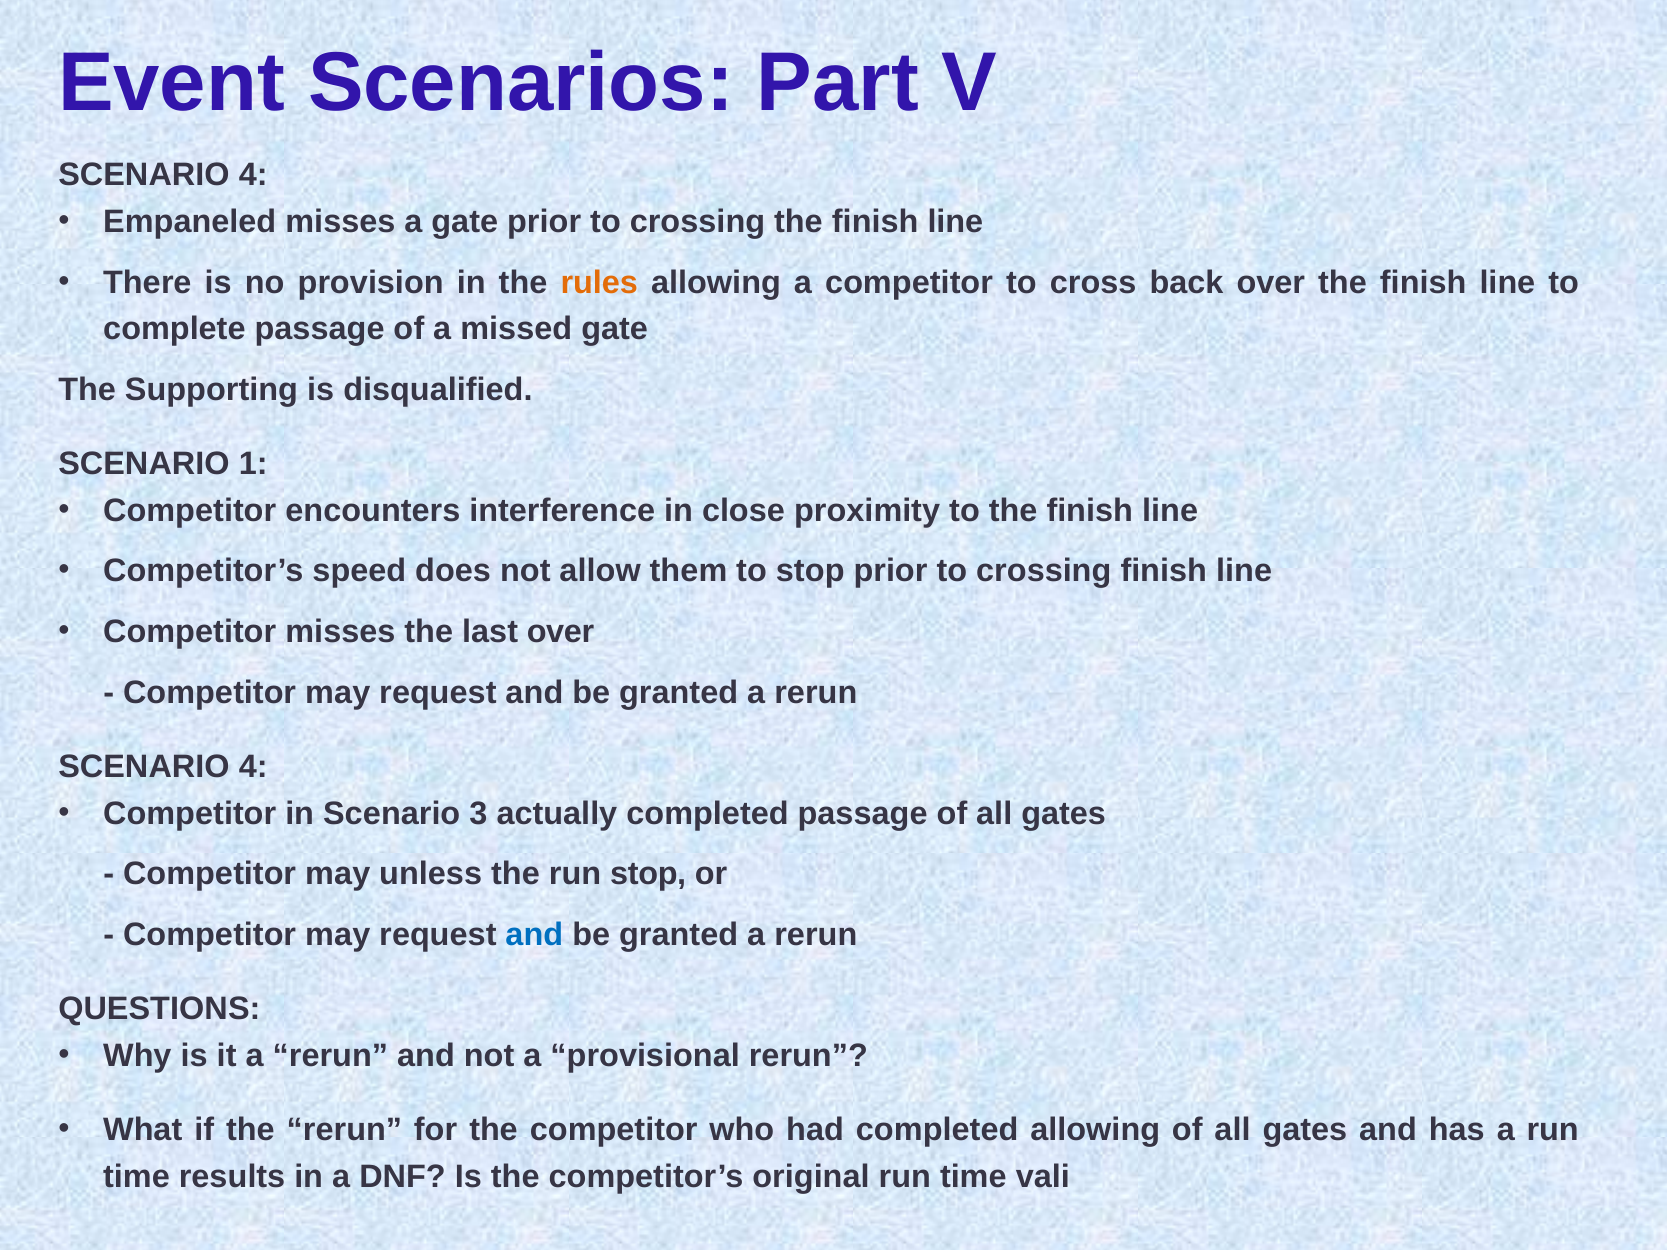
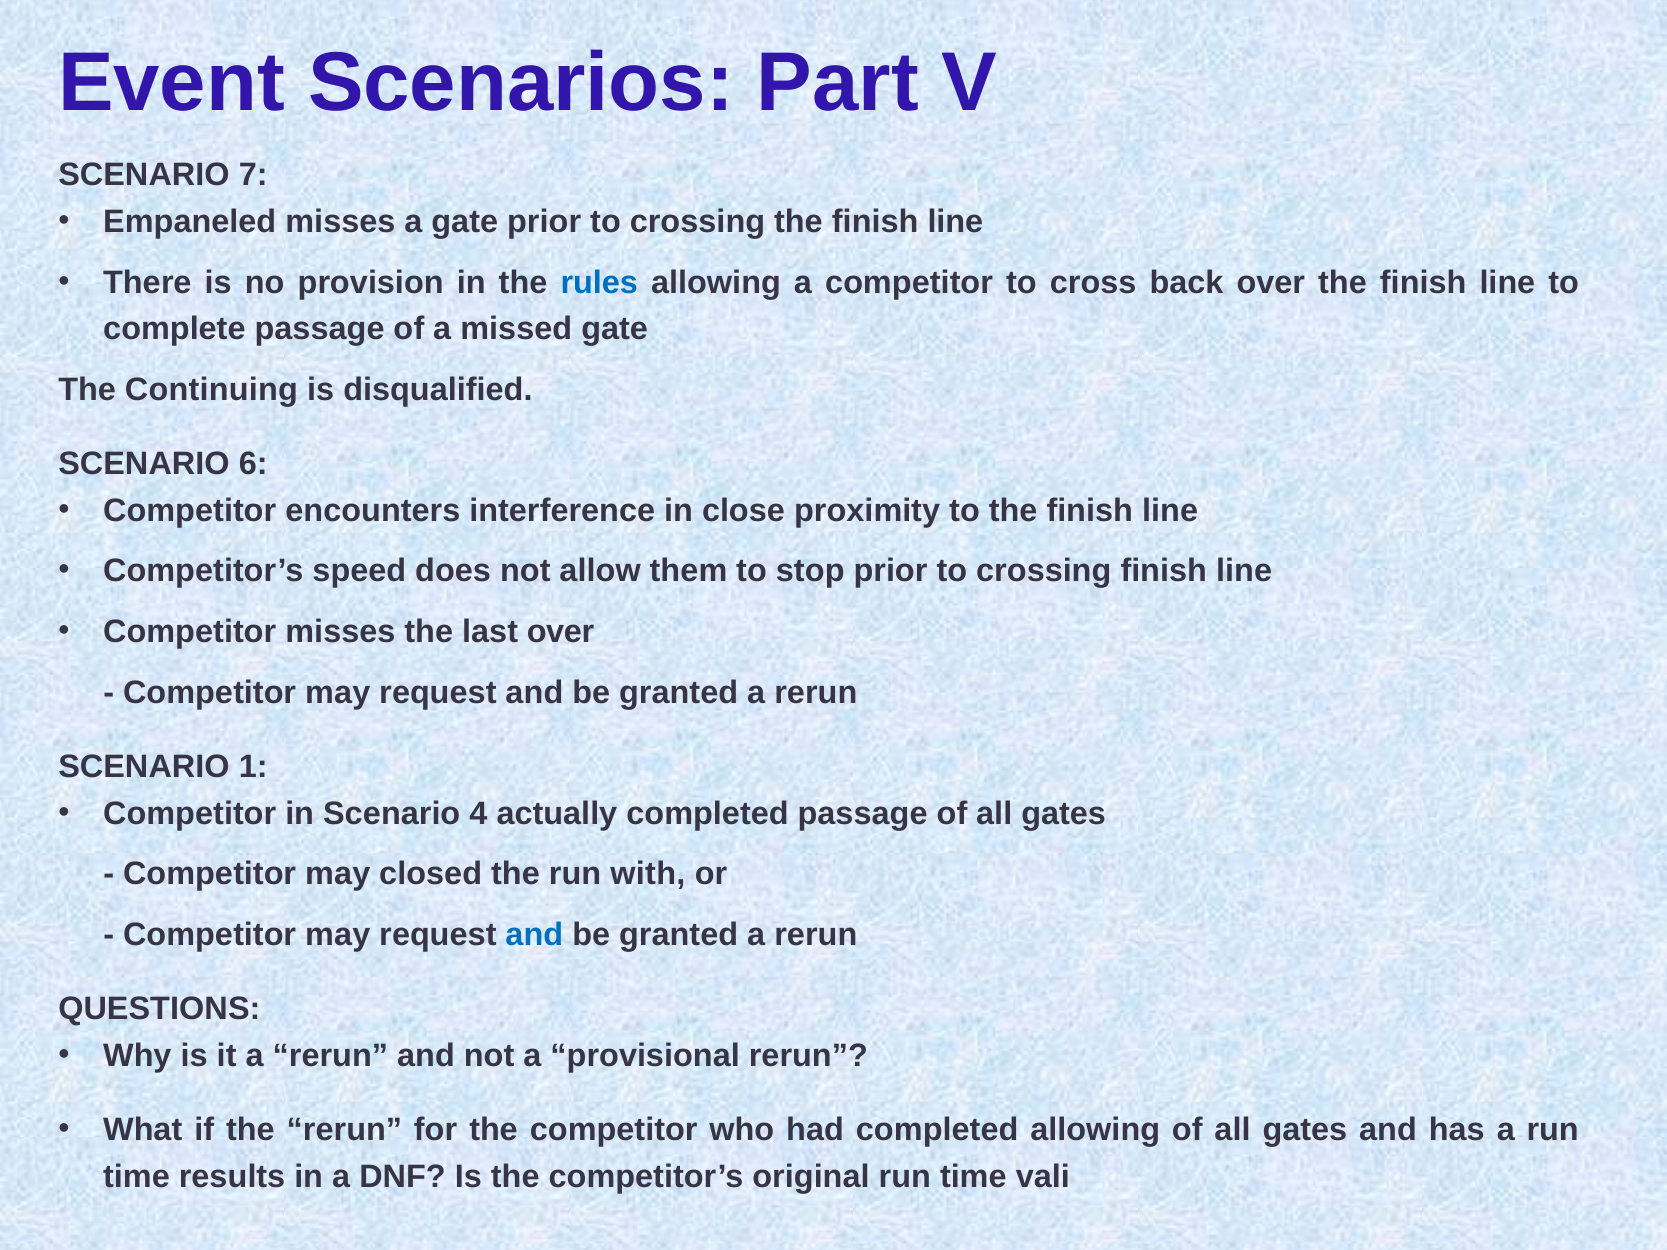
4: 4 -> 7 (253, 175)
rules colour: orange -> blue (599, 282)
Supporting: Supporting -> Continuing (211, 390)
1: 1 -> 6 (253, 464)
4: 4 -> 1 (253, 767)
3: 3 -> 4 (478, 814)
unless: unless -> closed (431, 874)
run stop: stop -> with (648, 874)
